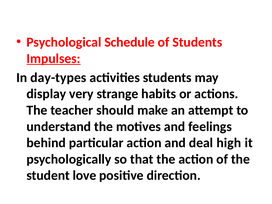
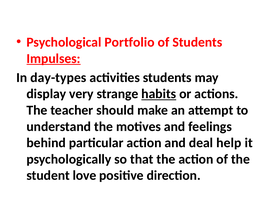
Schedule: Schedule -> Portfolio (130, 42)
habits underline: none -> present (159, 94)
high: high -> help (229, 143)
